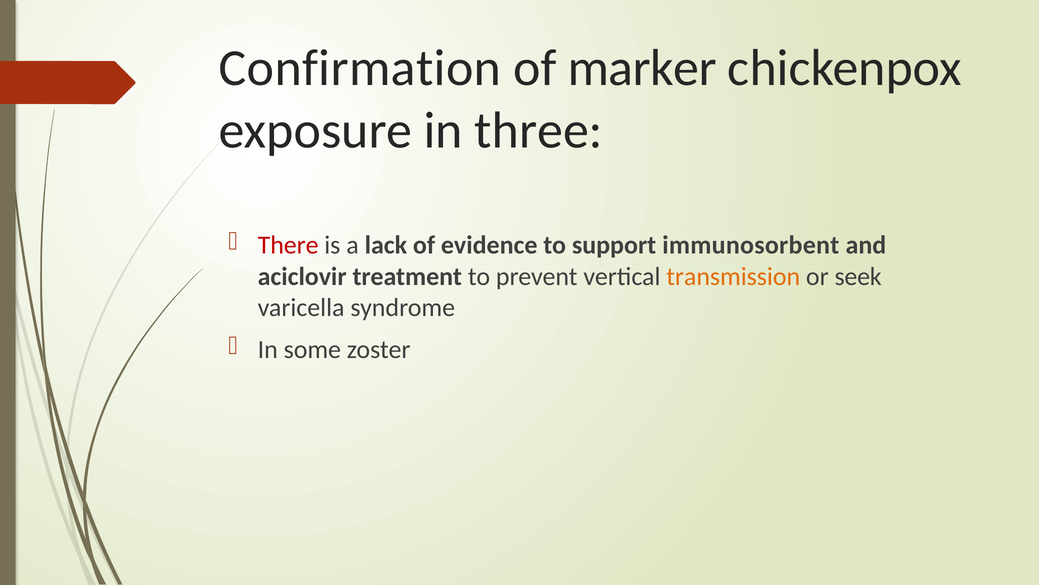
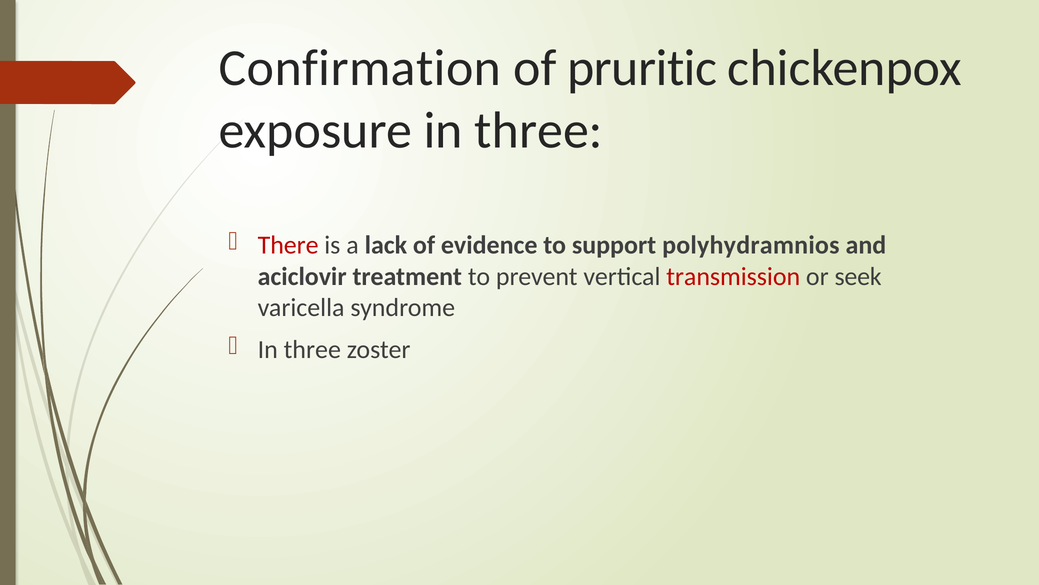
marker: marker -> pruritic (642, 68)
immunosorbent: immunosorbent -> polyhydramnios (751, 245)
transmission colour: orange -> red (733, 276)
some: some -> three (312, 349)
